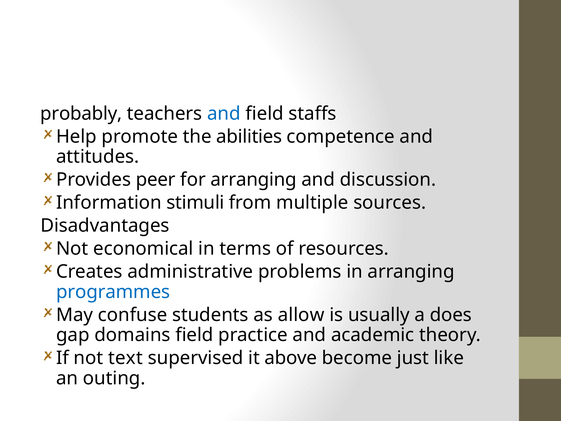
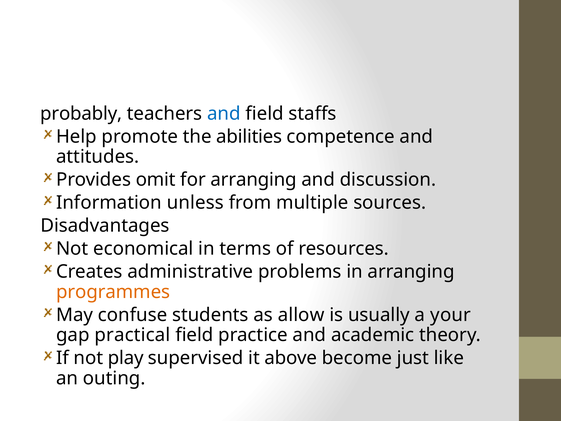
peer: peer -> omit (156, 180)
stimuli: stimuli -> unless (195, 203)
programmes colour: blue -> orange (113, 292)
does: does -> your (451, 315)
domains: domains -> practical (132, 335)
text: text -> play (126, 358)
